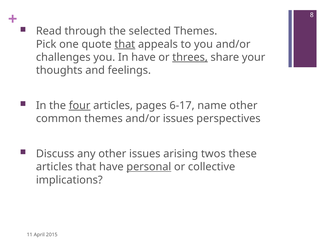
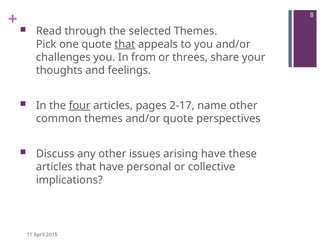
In have: have -> from (144, 57)
threes underline: present -> none (190, 57)
6-17: 6-17 -> 2-17 (182, 106)
and/or issues: issues -> quote (178, 119)
arising twos: twos -> have (213, 154)
personal underline: present -> none (149, 167)
